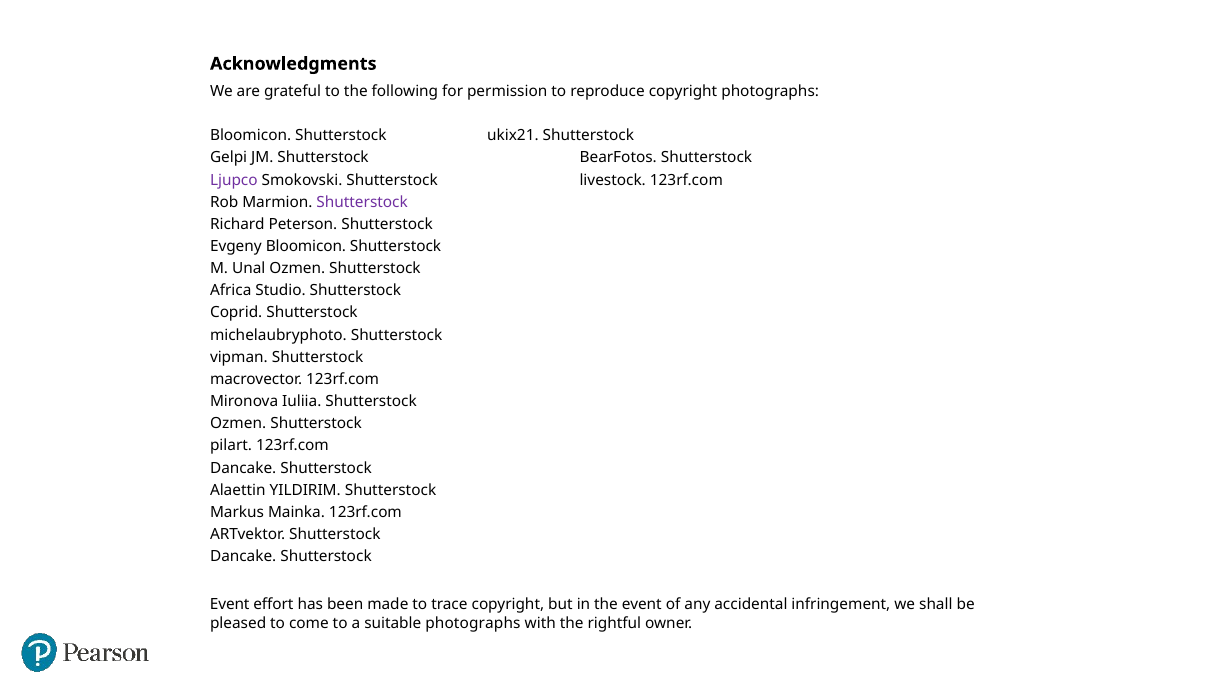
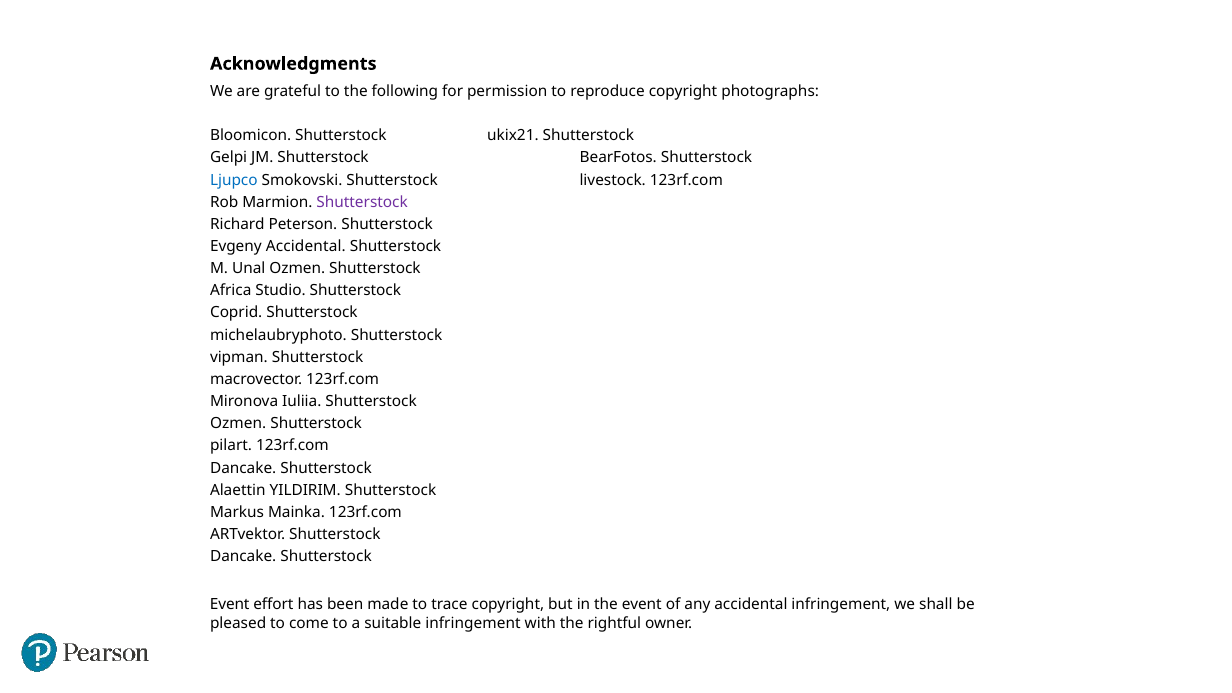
Ljupco colour: purple -> blue (234, 180)
Evgeny Bloomicon: Bloomicon -> Accidental (306, 246)
suitable photographs: photographs -> infringement (473, 623)
